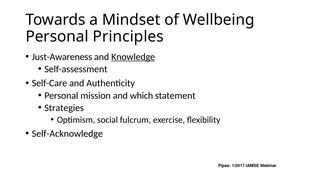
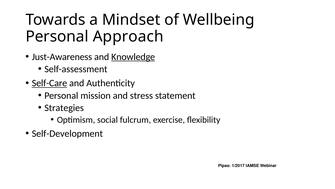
Principles: Principles -> Approach (128, 36)
Self-Care underline: none -> present (49, 83)
which: which -> stress (141, 95)
Self-Acknowledge: Self-Acknowledge -> Self-Development (67, 133)
